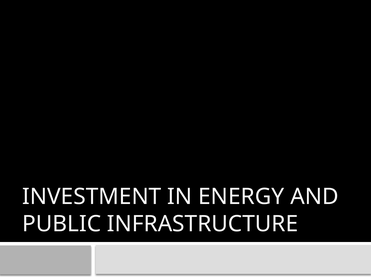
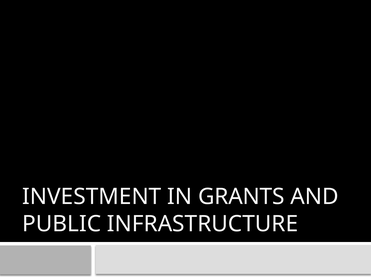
ENERGY: ENERGY -> GRANTS (241, 197)
